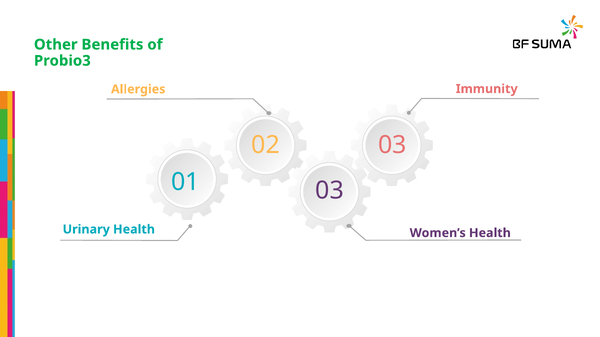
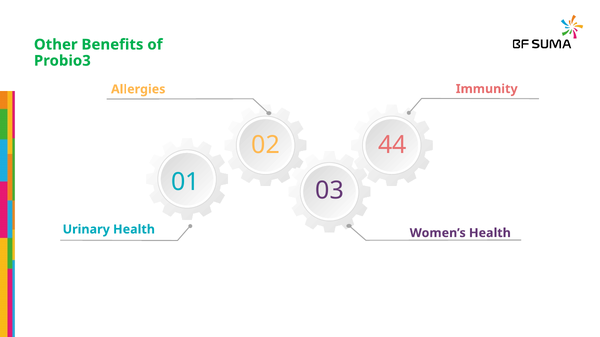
02 03: 03 -> 44 (392, 145)
